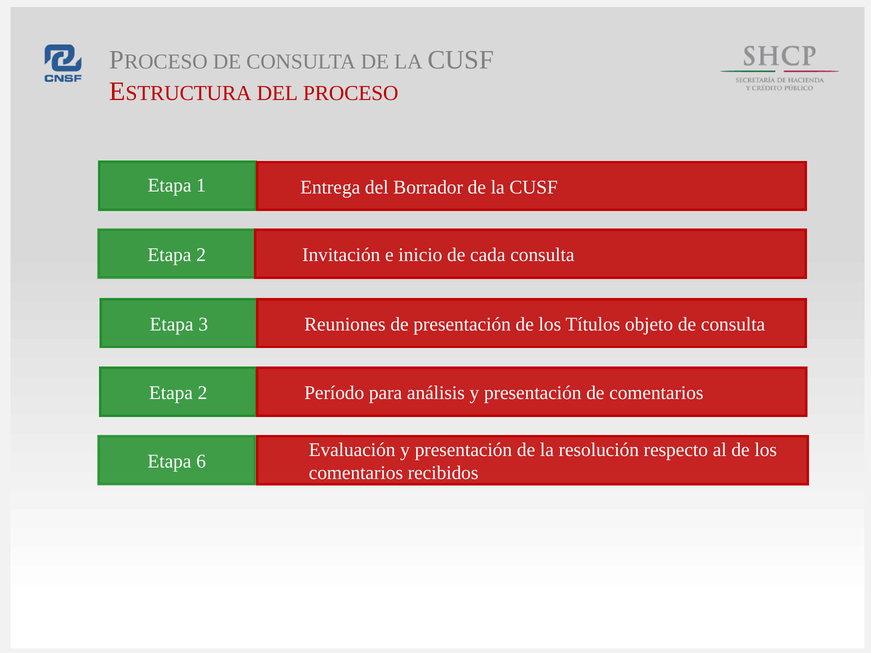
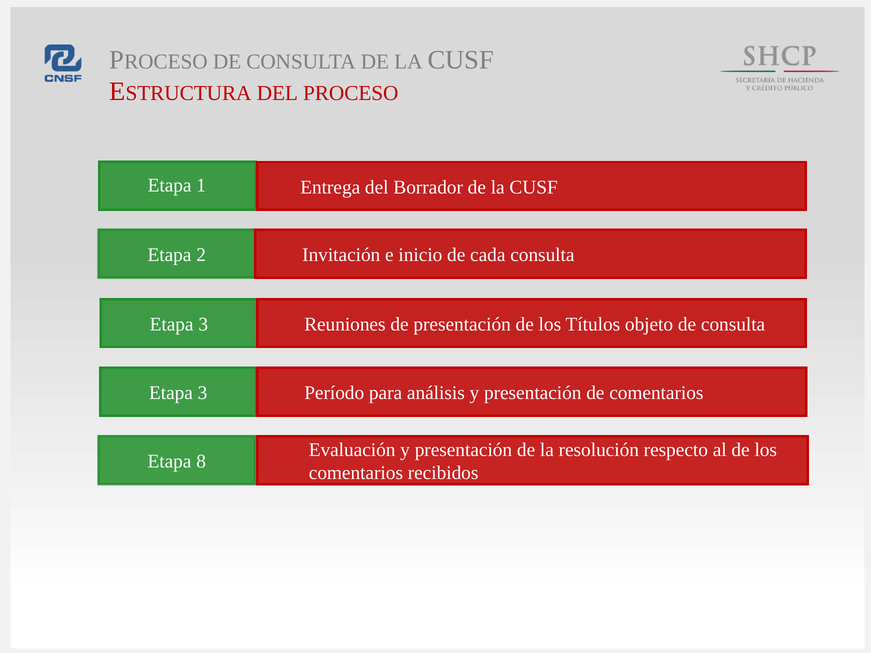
2: 2 -> 3 (203, 393)
6: 6 -> 8 (201, 462)
